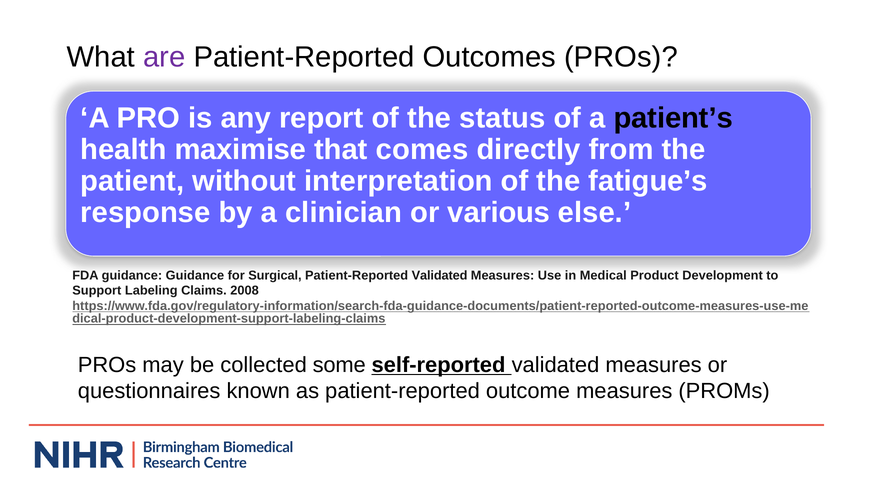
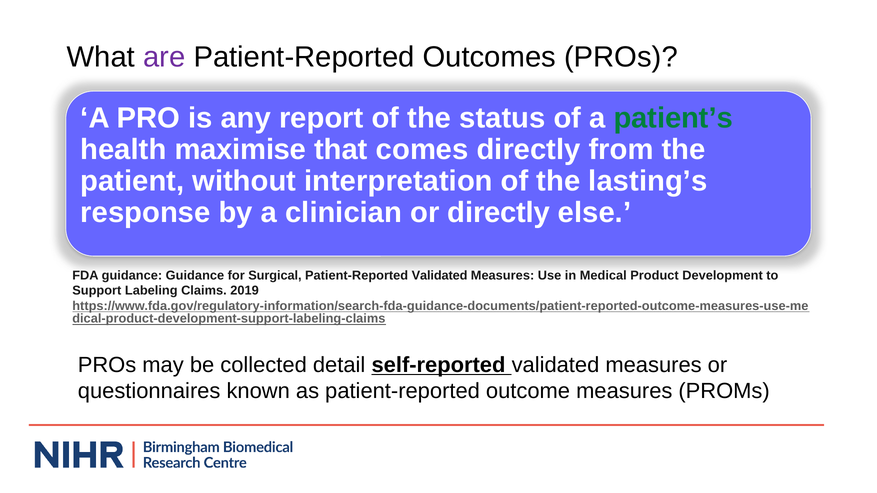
patient’s colour: black -> green (673, 118)
fatigue’s: fatigue’s -> lasting’s (648, 181)
or various: various -> directly (499, 213)
2008: 2008 -> 2019 (245, 291)
some: some -> detail (339, 365)
